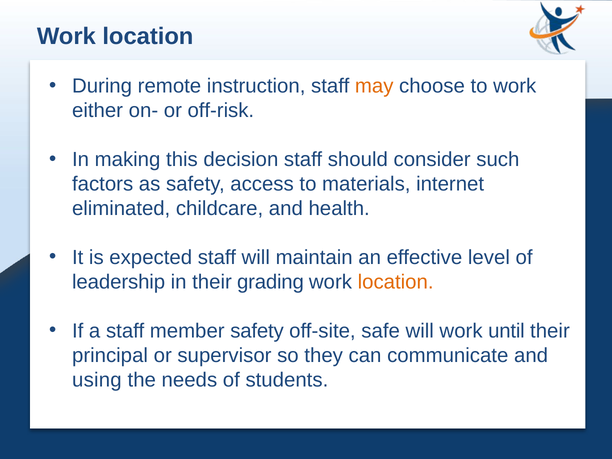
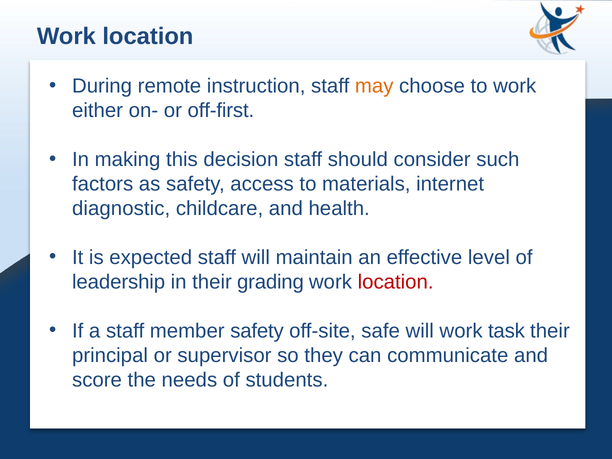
off-risk: off-risk -> off-first (221, 110)
eliminated: eliminated -> diagnostic (121, 208)
location colour: orange -> red (396, 282)
until: until -> task (506, 331)
using: using -> score (97, 380)
